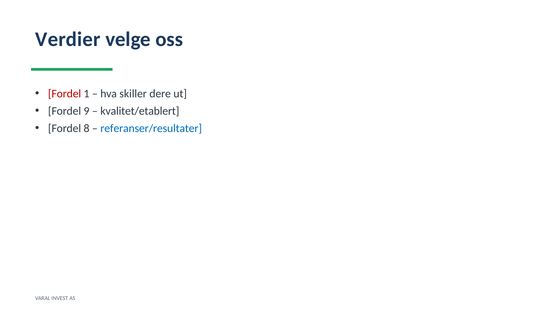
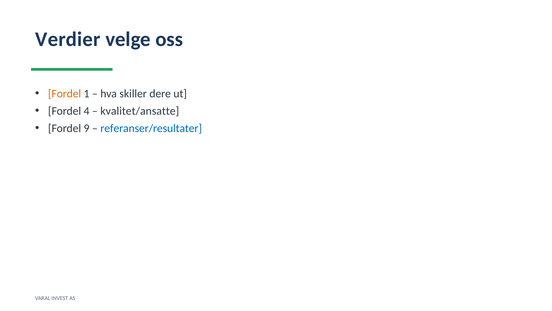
Fordel colour: red -> orange (65, 93)
9: 9 -> 4 (87, 111)
kvalitet/etablert: kvalitet/etablert -> kvalitet/ansatte (140, 111)
8: 8 -> 9 (87, 128)
